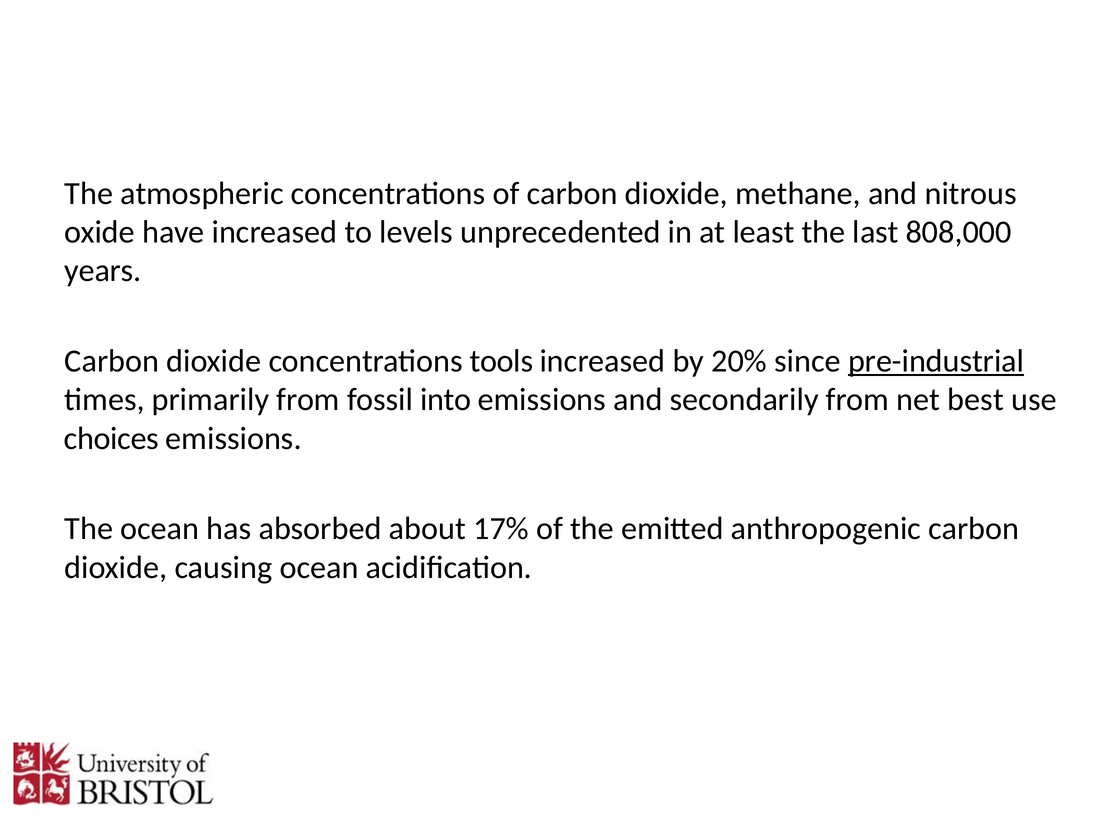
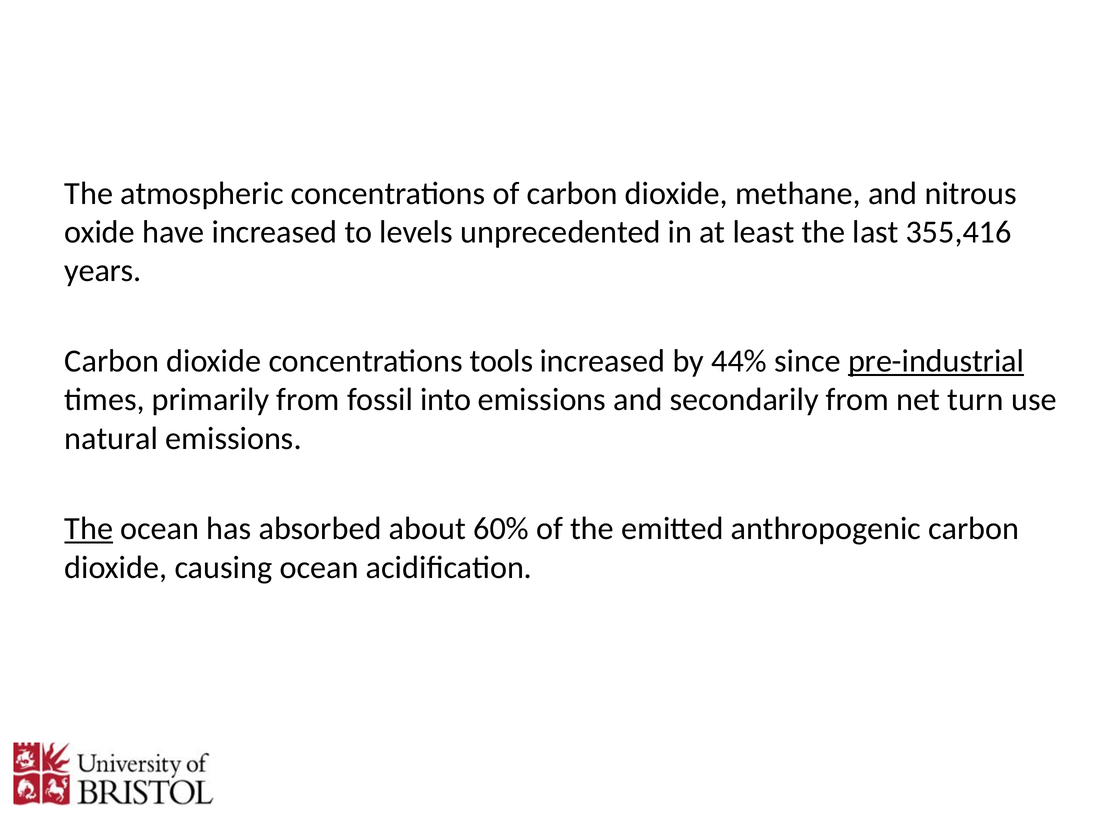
808,000: 808,000 -> 355,416 (959, 232)
20%: 20% -> 44% (739, 361)
best: best -> turn (975, 400)
choices: choices -> natural (111, 438)
The underline: none -> present (89, 529)
17%: 17% -> 60% (501, 529)
